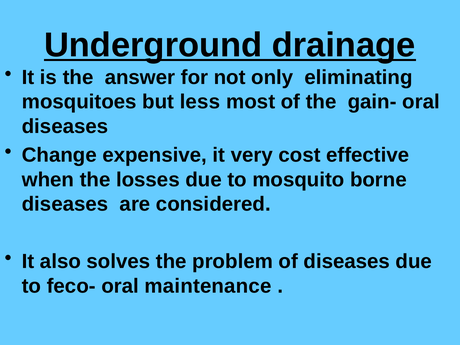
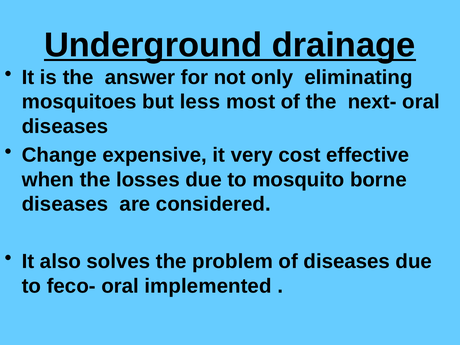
gain-: gain- -> next- (372, 102)
maintenance: maintenance -> implemented (208, 286)
